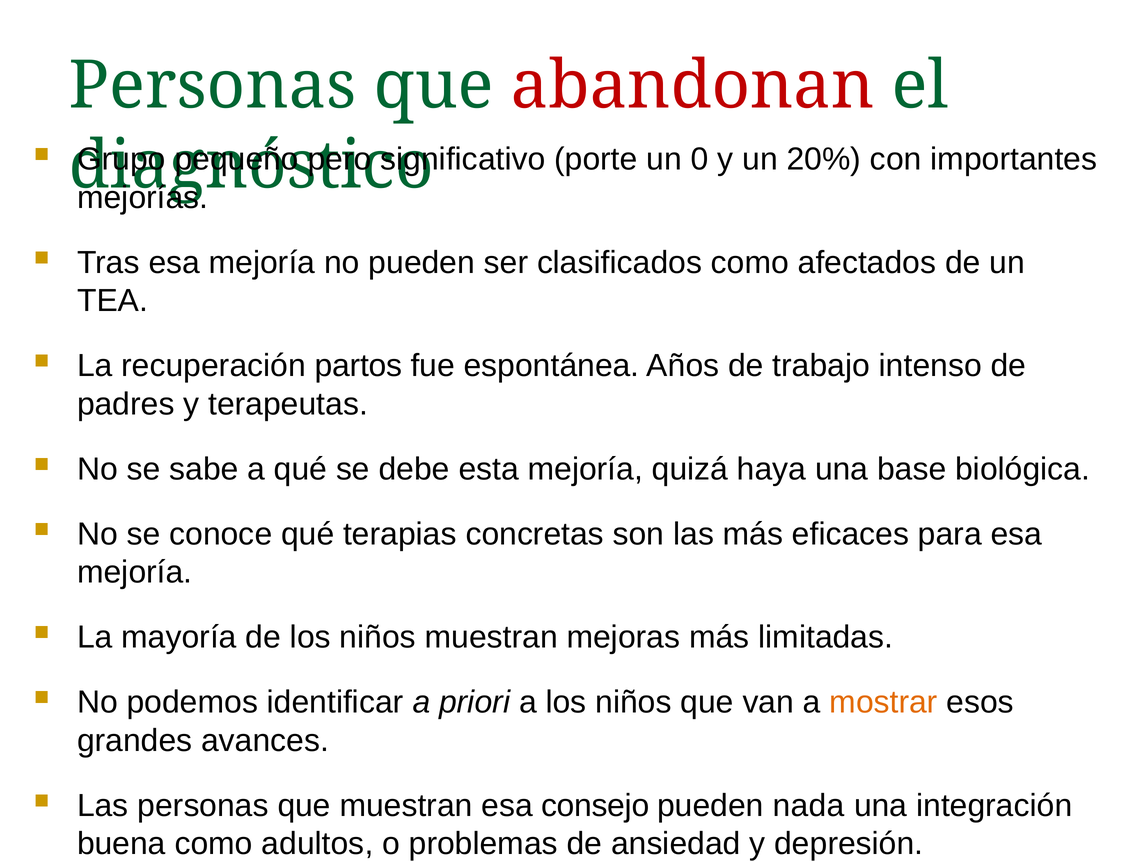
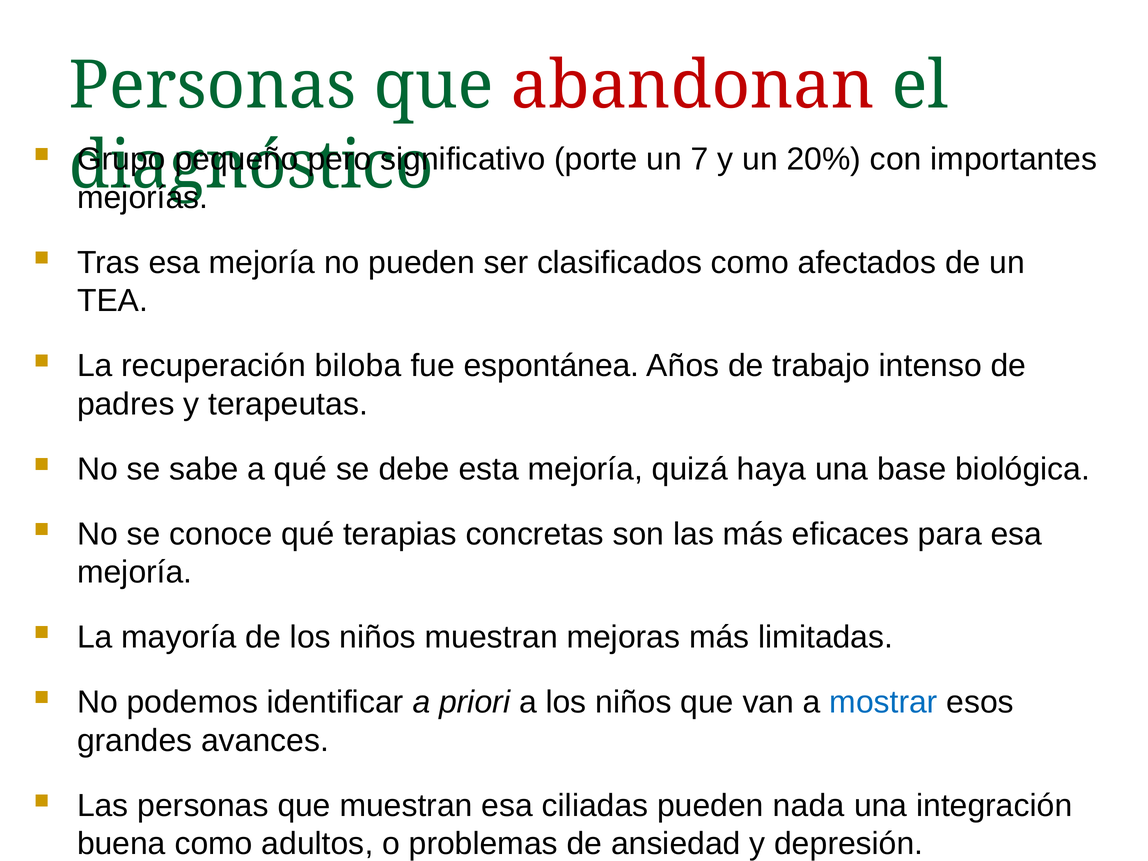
0: 0 -> 7 (700, 159)
partos: partos -> biloba (358, 366)
mostrar colour: orange -> blue (884, 702)
consejo: consejo -> ciliadas (595, 806)
